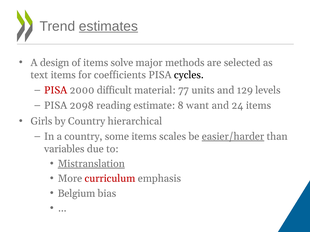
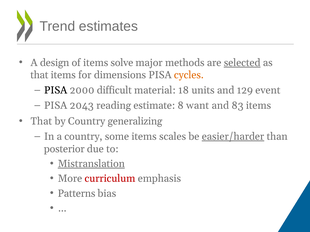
estimates underline: present -> none (108, 26)
selected underline: none -> present (242, 63)
text: text -> that (39, 75)
coefficients: coefficients -> dimensions (120, 75)
cycles colour: black -> orange (189, 75)
PISA colour: red -> black (56, 90)
77: 77 -> 18 (183, 90)
levels: levels -> event (268, 90)
2098: 2098 -> 2043 (82, 106)
24: 24 -> 83 (237, 106)
Girls: Girls -> That (41, 121)
hierarchical: hierarchical -> generalizing (135, 121)
variables: variables -> posterior (64, 149)
Belgium: Belgium -> Patterns (77, 194)
